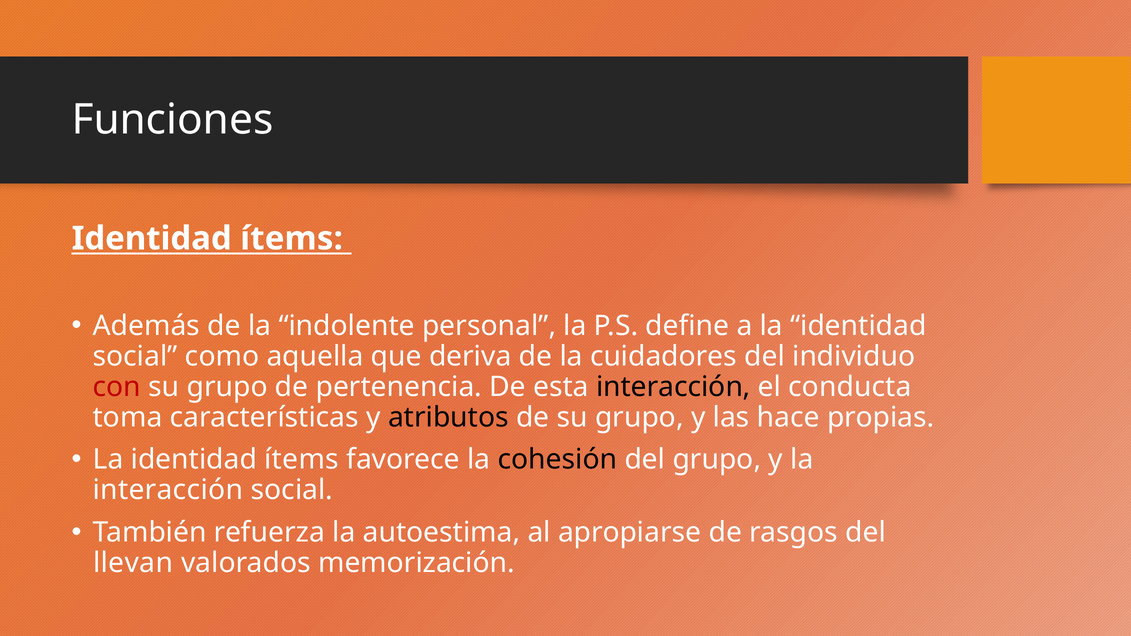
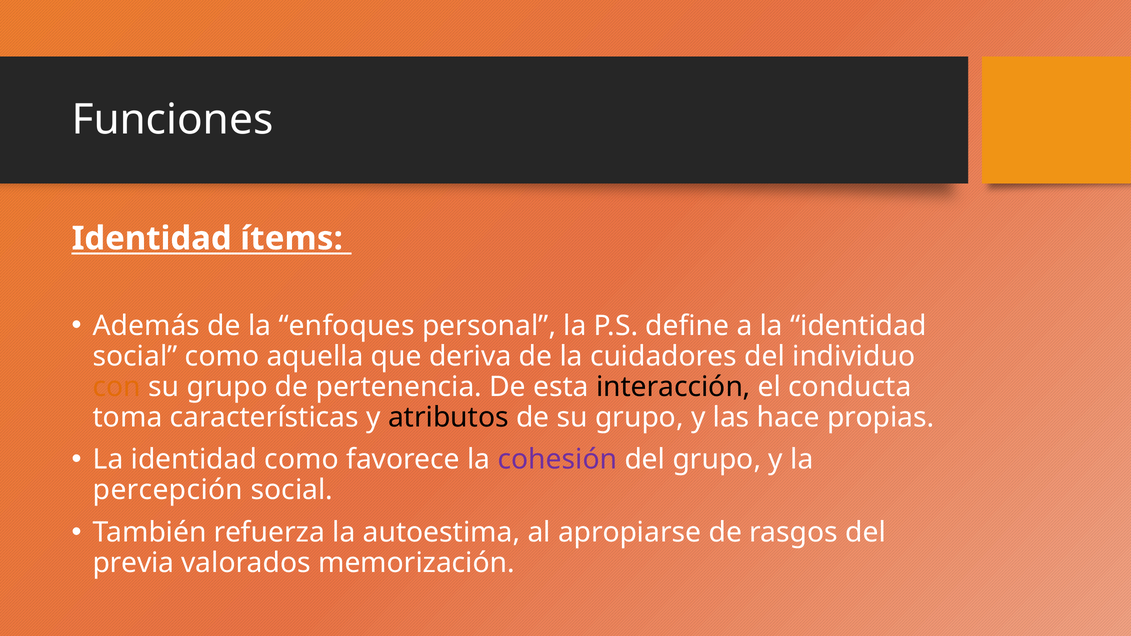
indolente: indolente -> enfoques (347, 326)
con colour: red -> orange (117, 387)
La identidad ítems: ítems -> como (302, 460)
cohesión colour: black -> purple (557, 460)
interacción: interacción -> percepción (168, 490)
llevan: llevan -> previa (133, 563)
